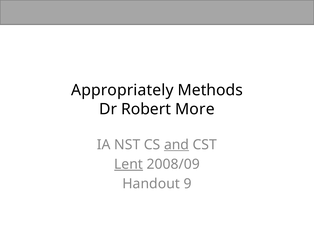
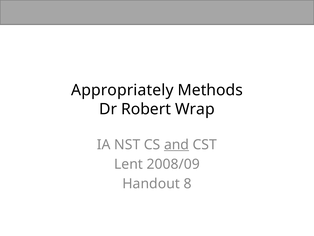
More: More -> Wrap (195, 109)
Lent underline: present -> none (129, 164)
9: 9 -> 8 (188, 183)
